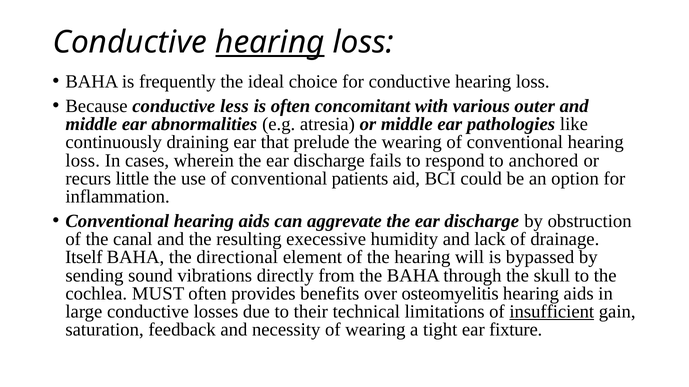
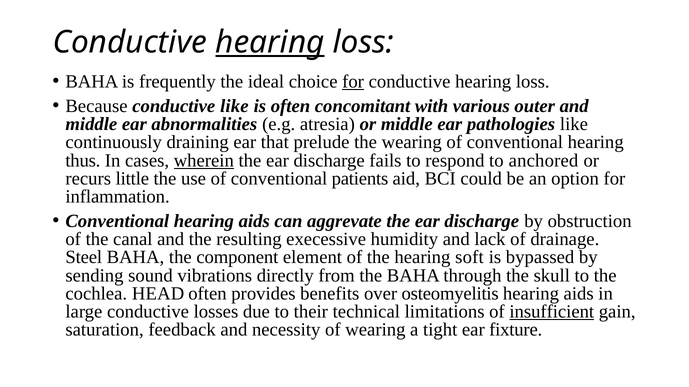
for underline: none -> present (353, 82)
conductive less: less -> like (234, 106)
loss: loss -> thus (83, 161)
wherein underline: none -> present (204, 161)
Itself: Itself -> Steel (84, 258)
directional: directional -> component (237, 258)
will: will -> soft (469, 258)
MUST: MUST -> HEAD (158, 294)
